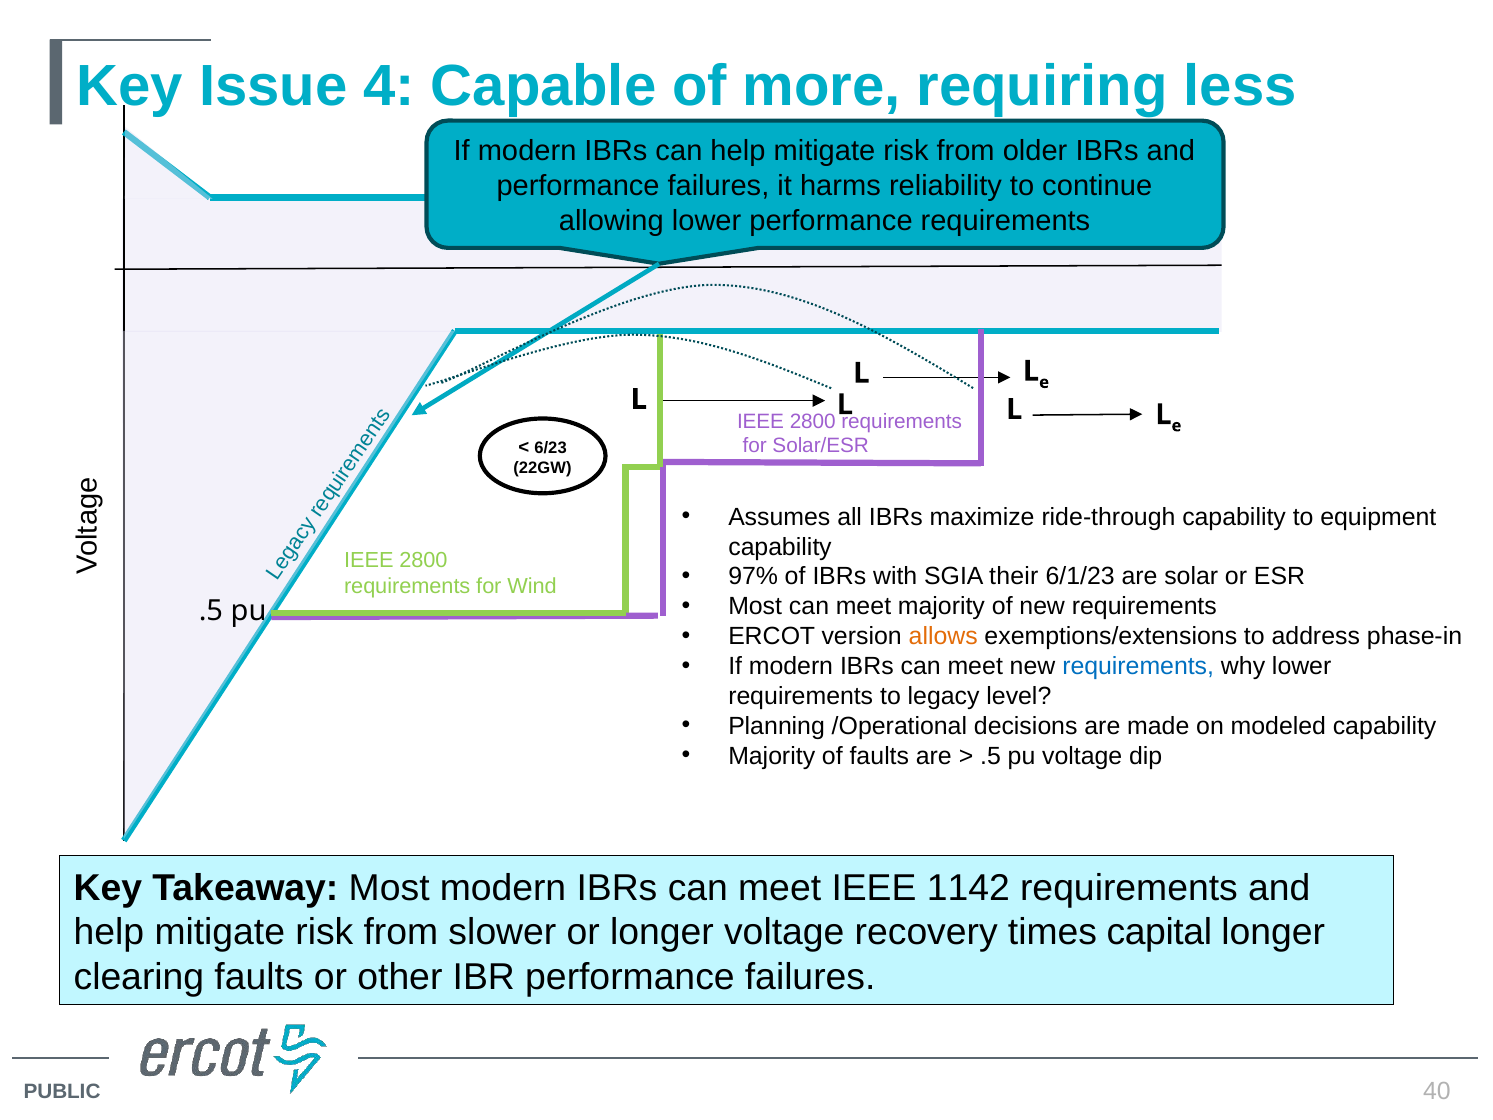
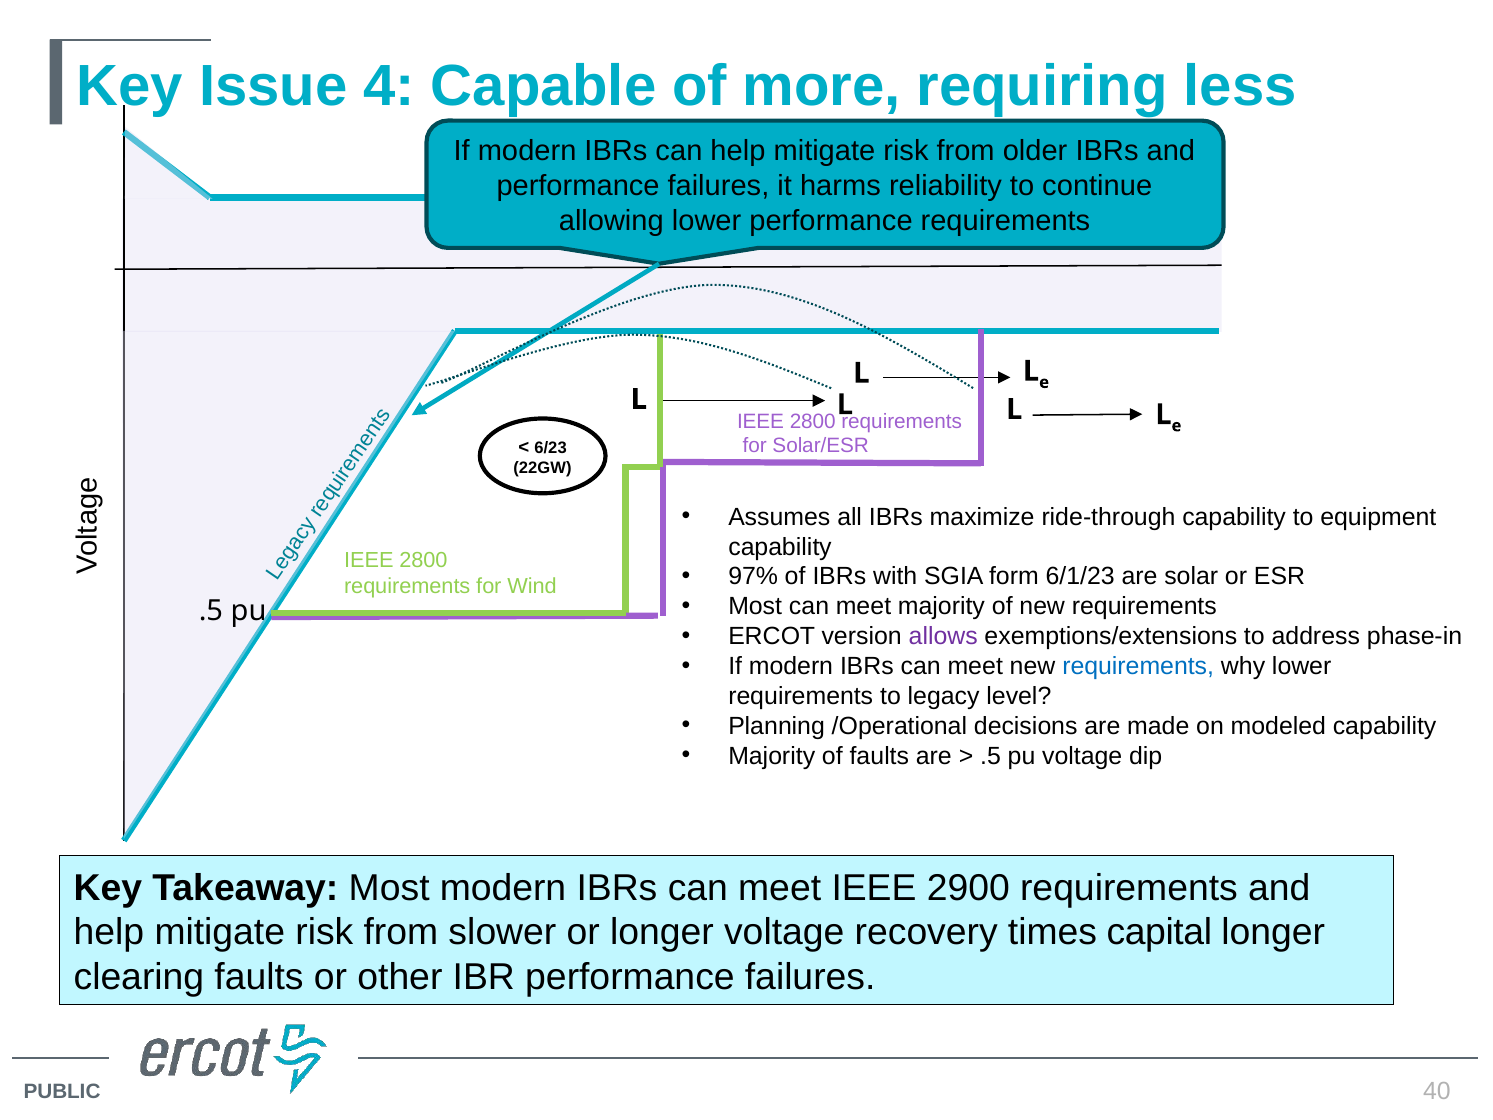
their: their -> form (1014, 577)
allows colour: orange -> purple (943, 636)
1142: 1142 -> 2900 (968, 888)
